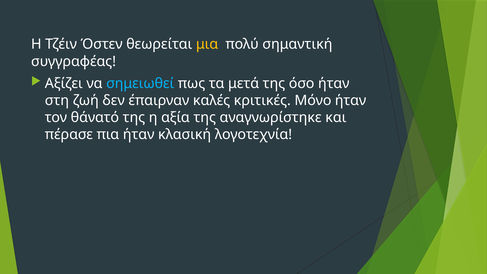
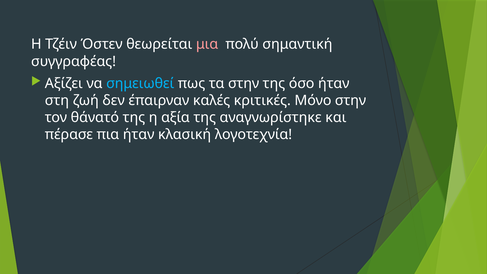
μια colour: yellow -> pink (207, 44)
τα μετά: μετά -> στην (244, 83)
Μόνο ήταν: ήταν -> στην (351, 100)
